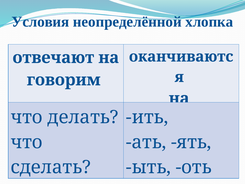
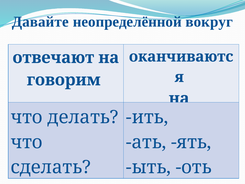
Условия: Условия -> Давайте (40, 22)
хлопка: хлопка -> вокруг (209, 22)
